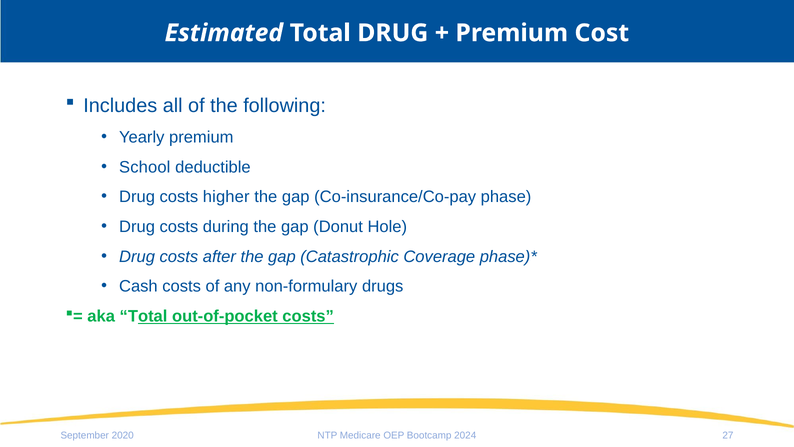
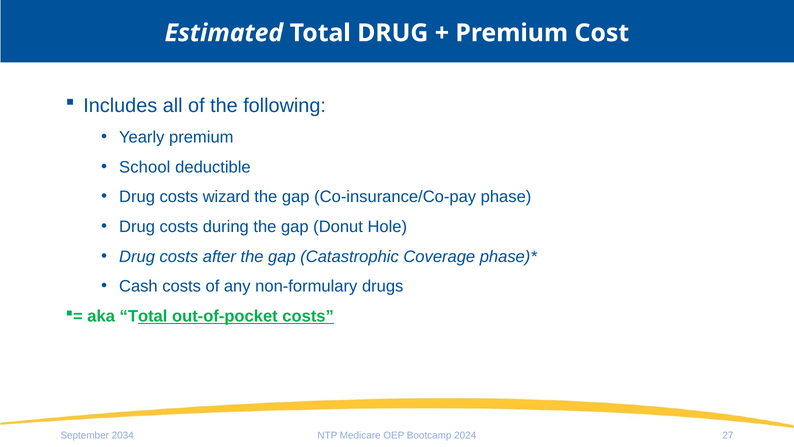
higher: higher -> wizard (226, 197)
2020: 2020 -> 2034 (123, 435)
